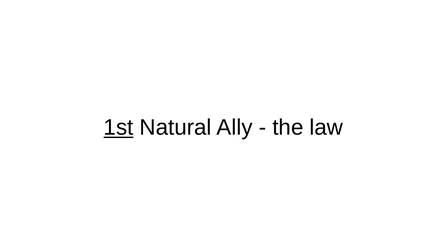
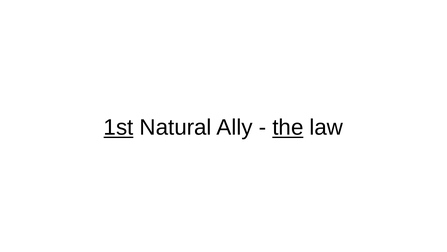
the underline: none -> present (288, 127)
